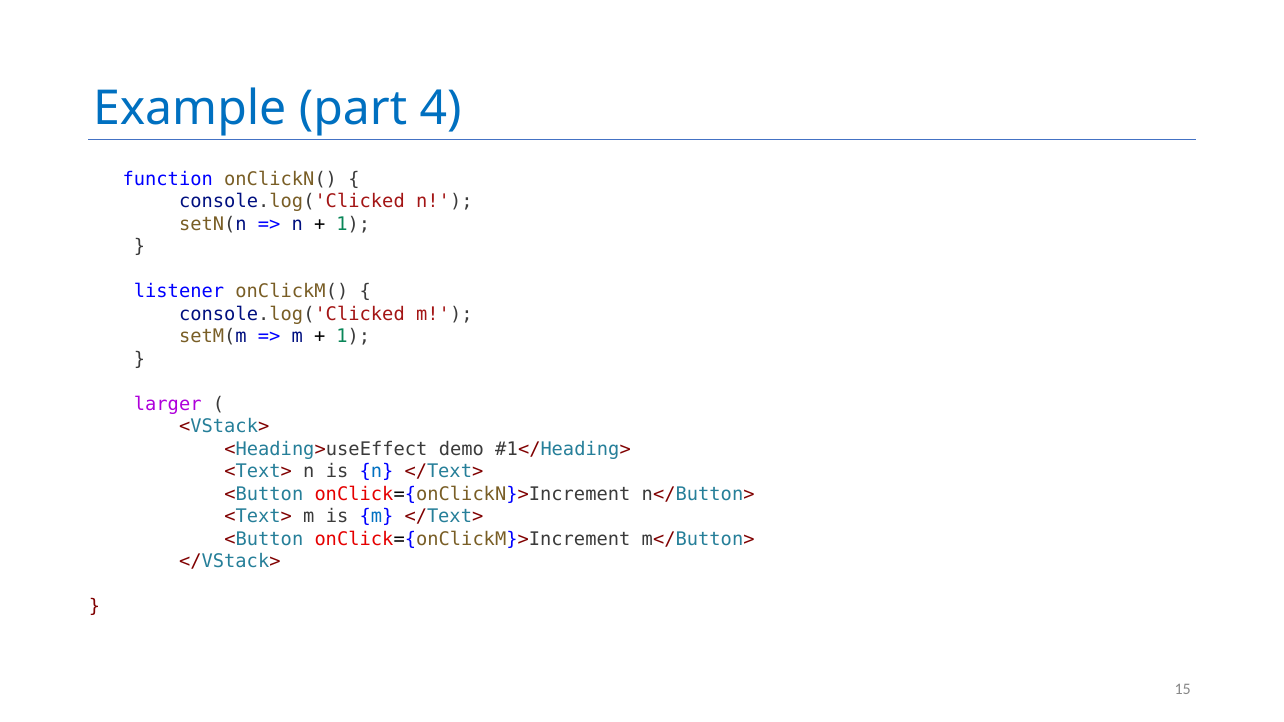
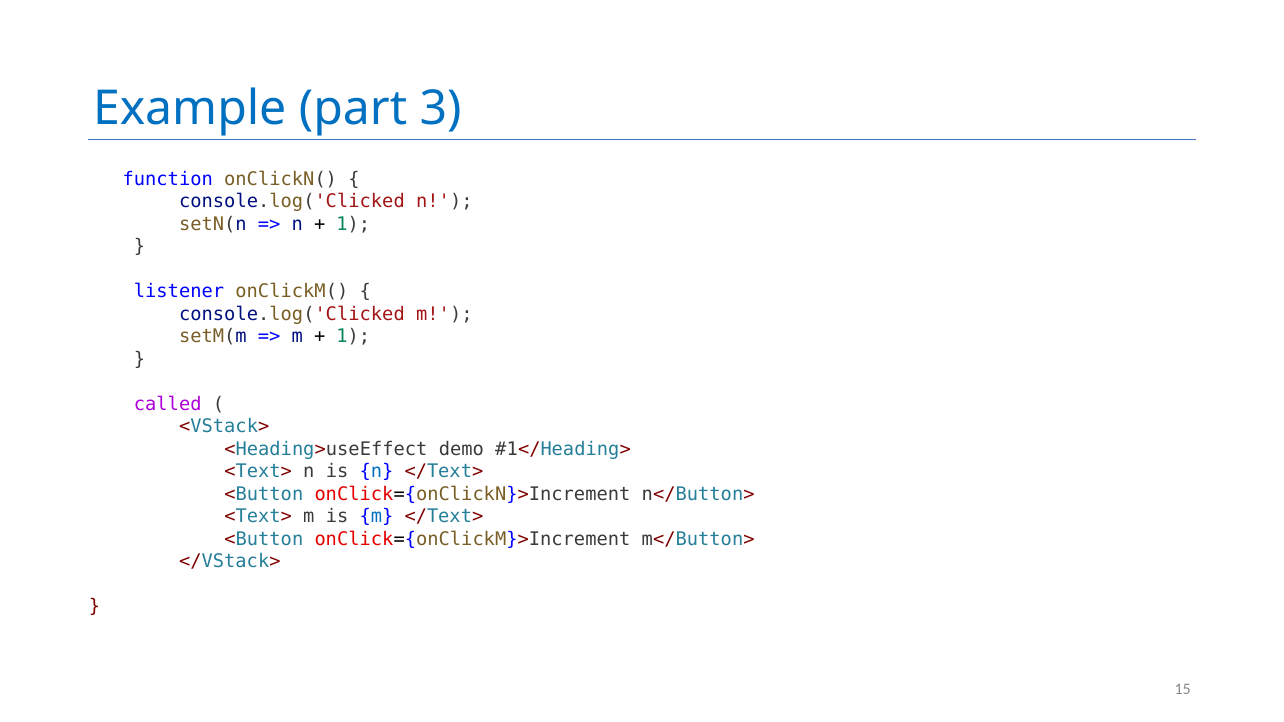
4: 4 -> 3 (441, 109)
larger: larger -> called (168, 404)
